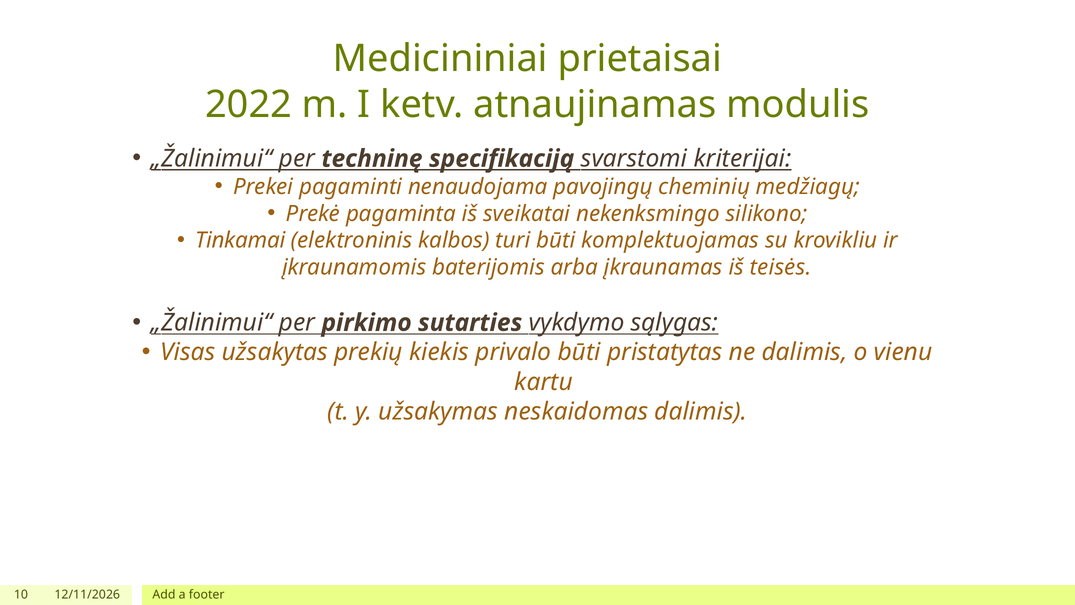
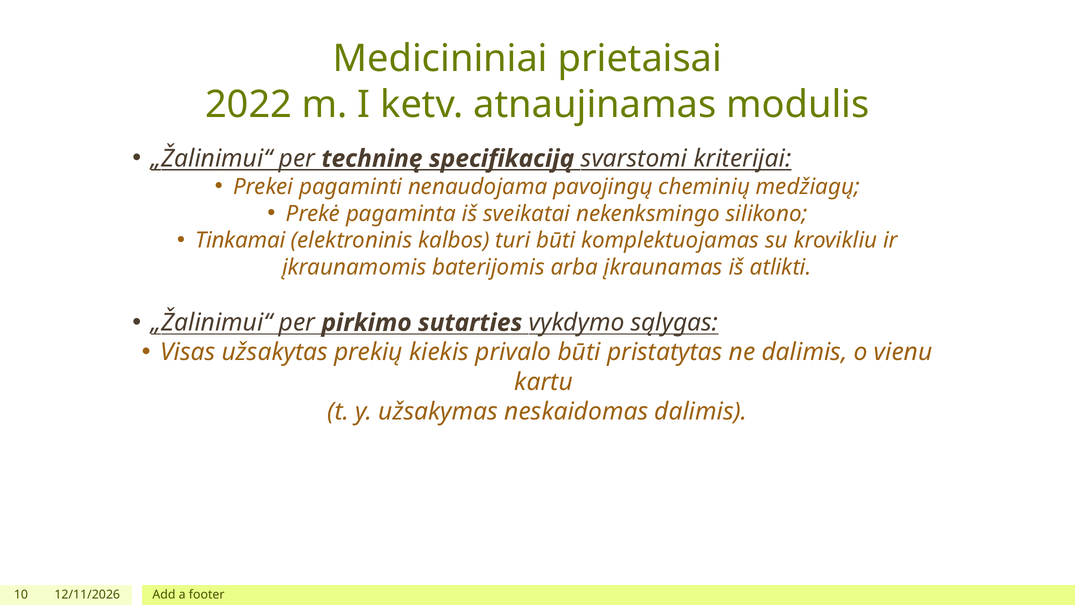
teisės: teisės -> atlikti (781, 267)
